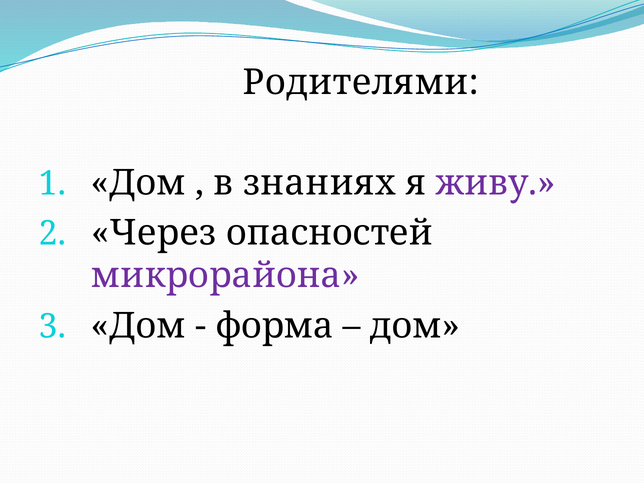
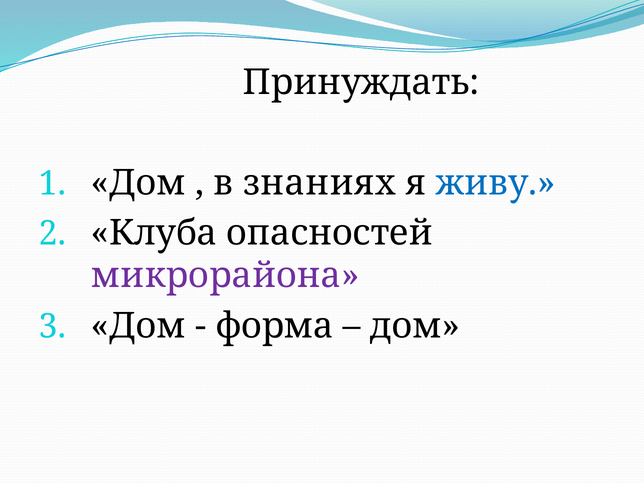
Родителями: Родителями -> Принуждать (361, 83)
живу colour: purple -> blue (496, 183)
Через: Через -> Клуба (154, 233)
